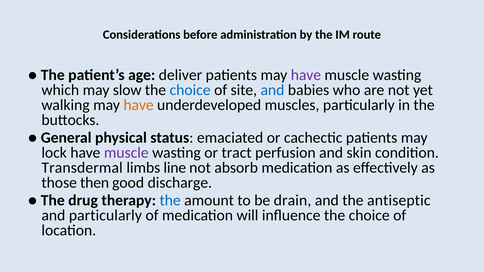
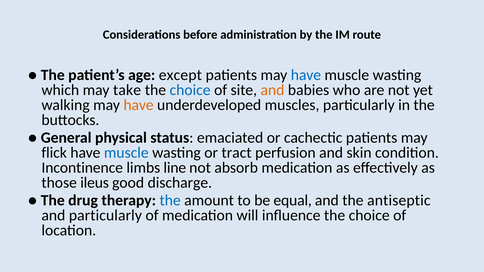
deliver: deliver -> except (180, 75)
have colour: purple -> blue (306, 75)
slow: slow -> take (127, 90)
and colour: blue -> orange (272, 90)
lock: lock -> flick (54, 153)
muscle colour: purple -> blue (126, 153)
Transdermal: Transdermal -> Incontinence (82, 168)
then: then -> ileus (95, 183)
drain: drain -> equal (293, 200)
